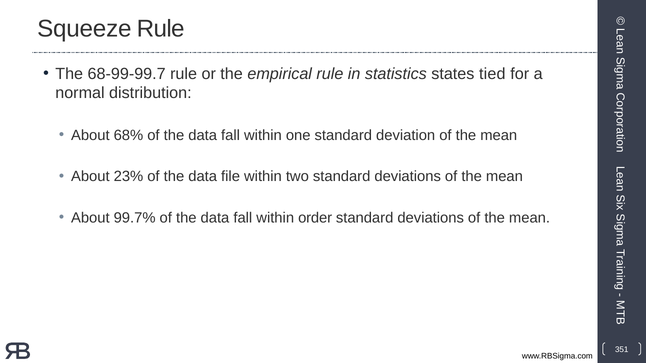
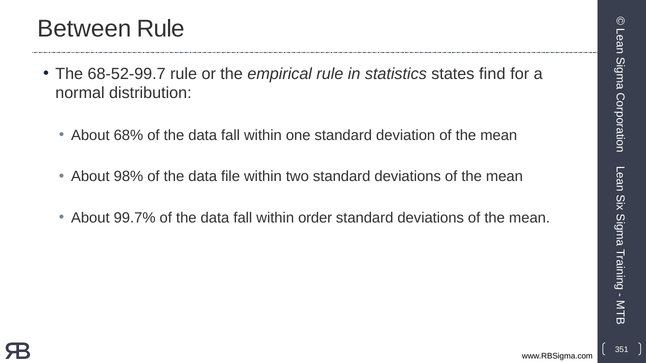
Squeeze: Squeeze -> Between (84, 29)
68-99-99.7: 68-99-99.7 -> 68-52-99.7 (127, 74)
tied: tied -> find (492, 74)
23%: 23% -> 98% (128, 177)
